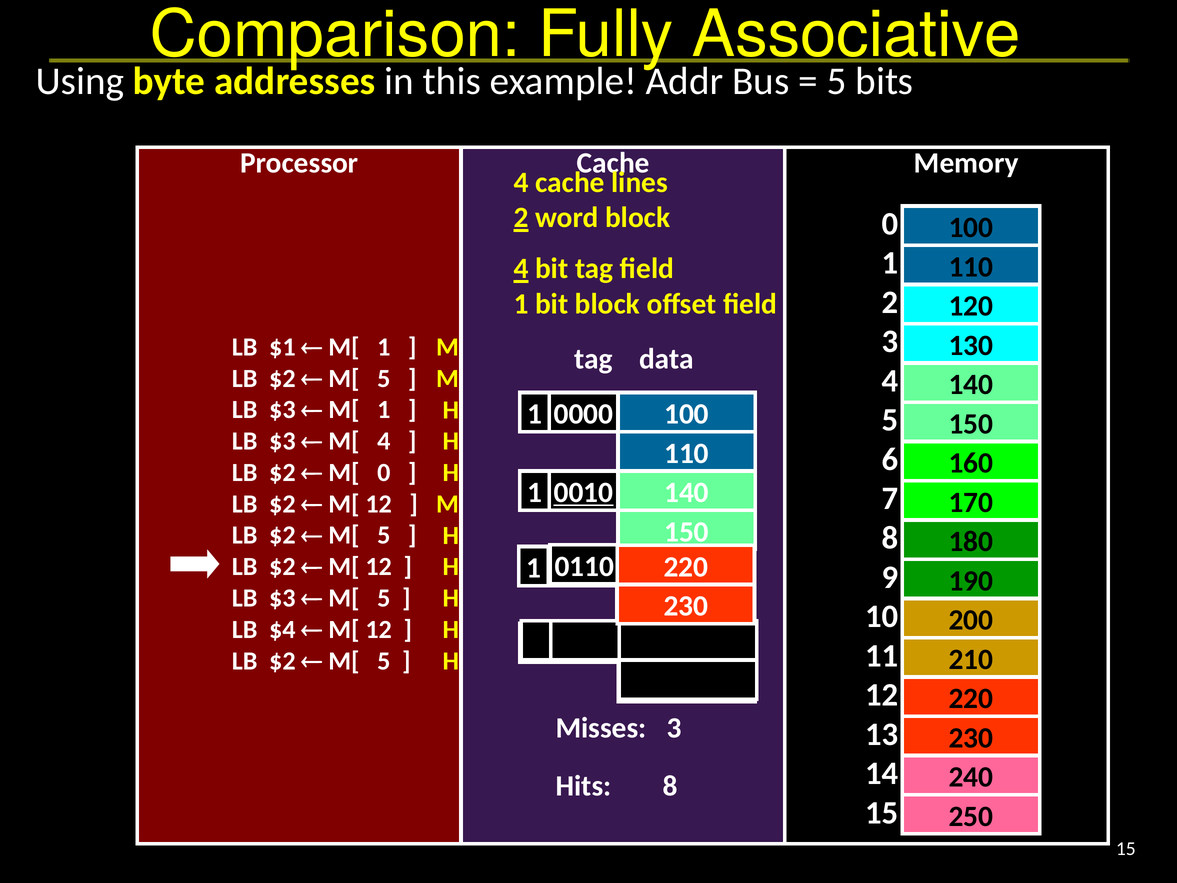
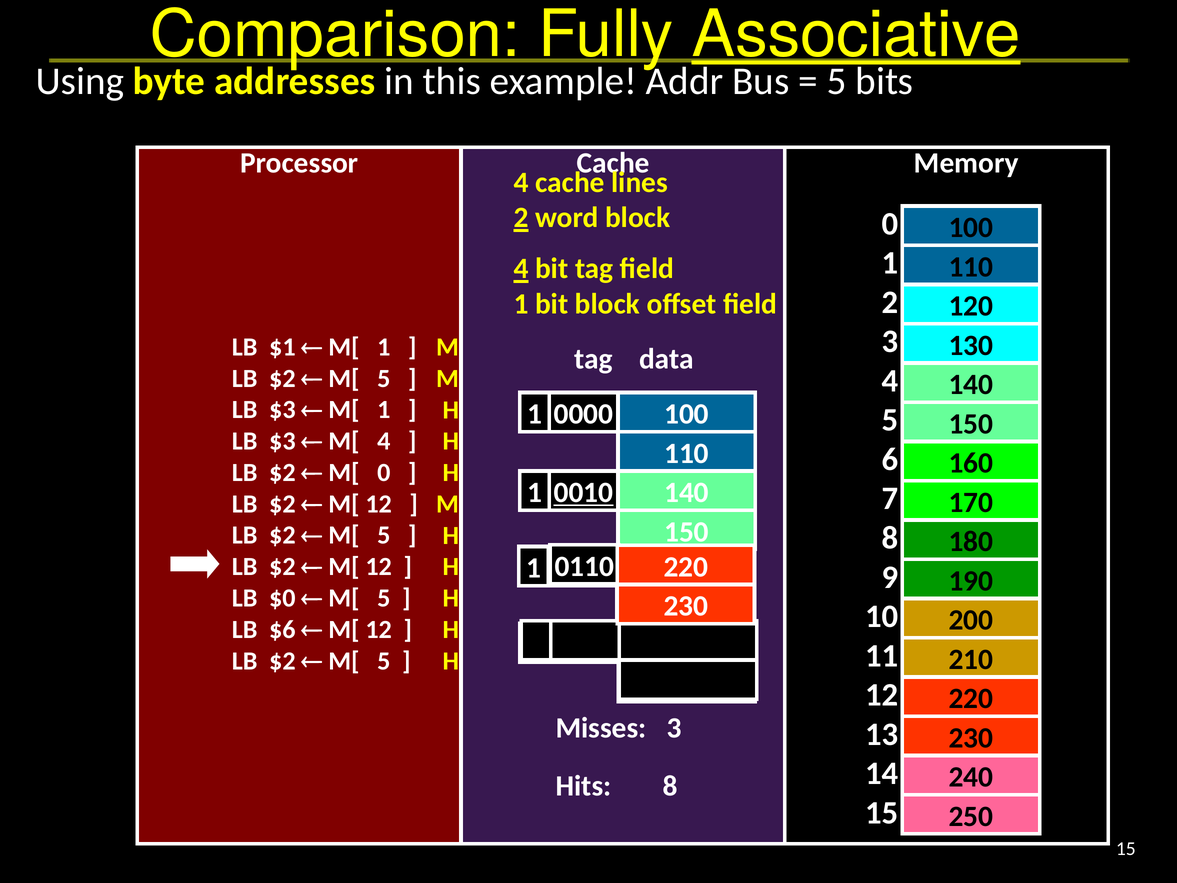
Associative underline: none -> present (856, 34)
$3: $3 -> $0 (282, 598)
$4: $4 -> $6 (282, 629)
